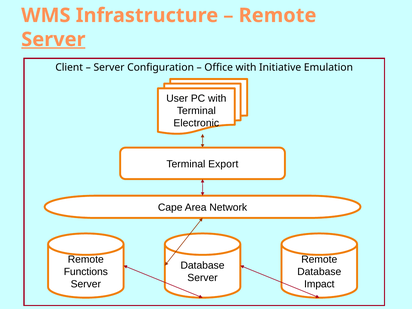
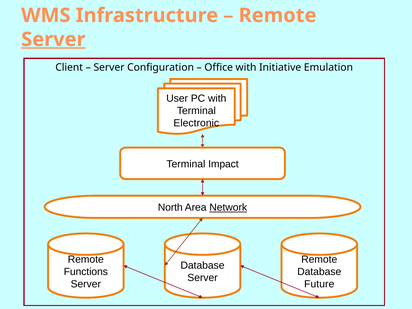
Export: Export -> Impact (223, 164)
Cape: Cape -> North (170, 208)
Network underline: none -> present (228, 208)
Impact: Impact -> Future (319, 284)
